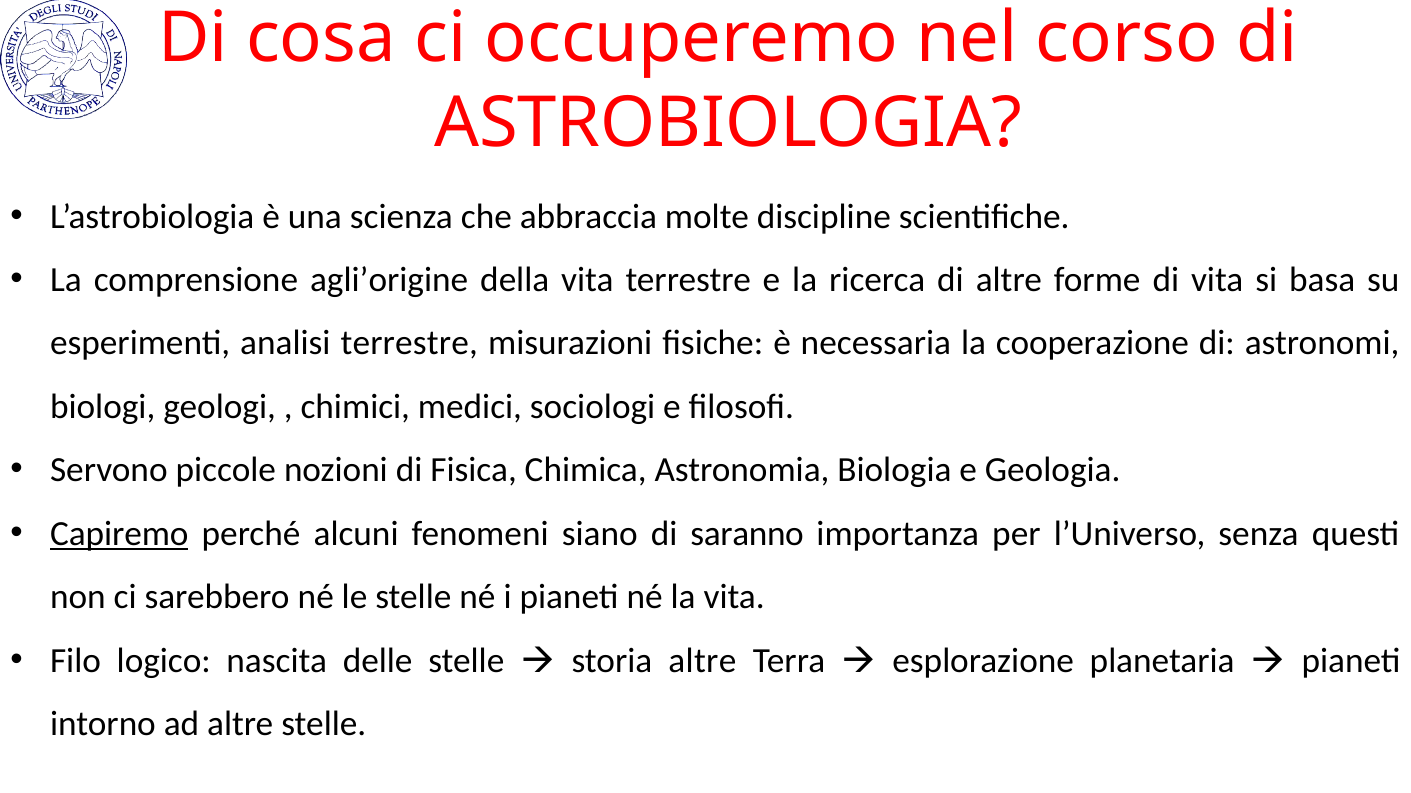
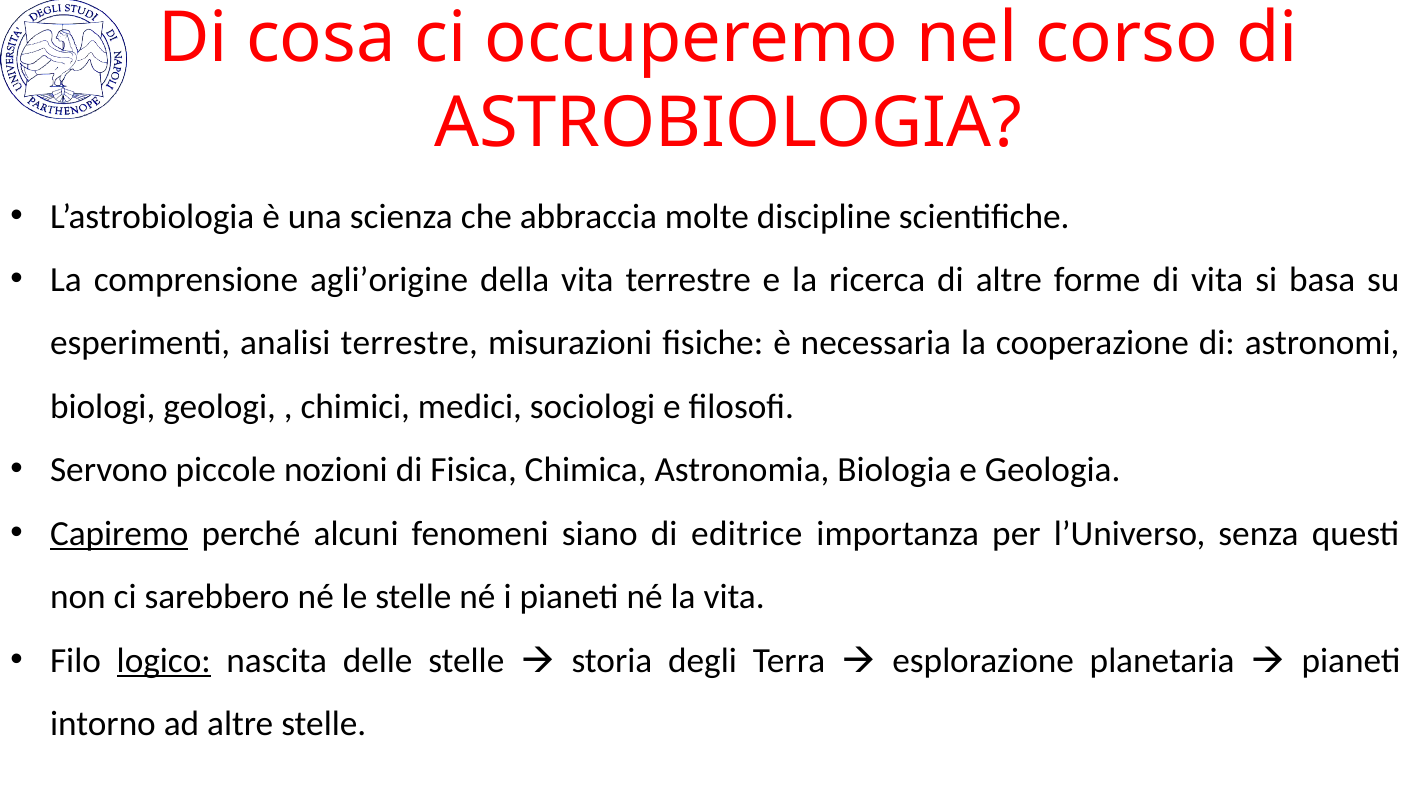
saranno: saranno -> editrice (747, 534)
logico underline: none -> present (164, 661)
storia altre: altre -> degli (703, 661)
